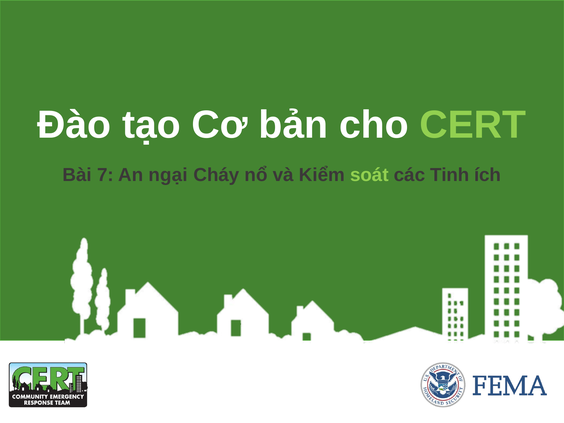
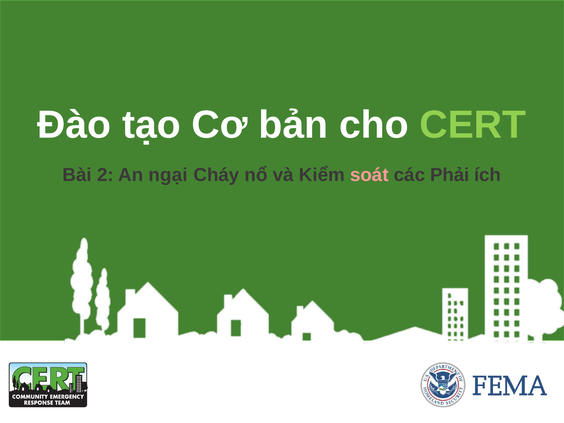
7: 7 -> 2 (105, 175)
soát colour: light green -> pink (369, 175)
Tinh: Tinh -> Phải (450, 175)
